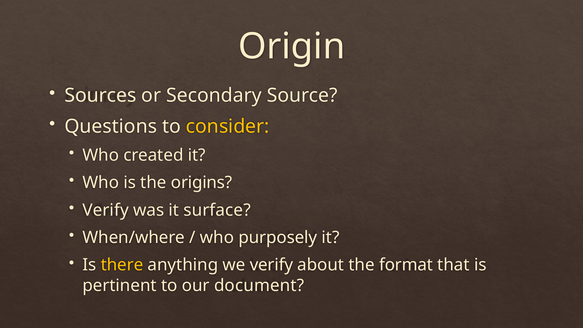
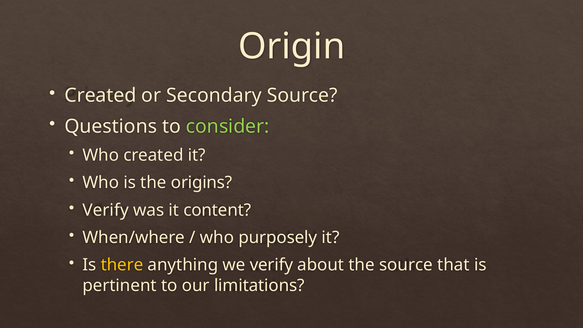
Sources: Sources -> Created (100, 95)
consider colour: yellow -> light green (228, 126)
surface: surface -> content (217, 210)
the format: format -> source (406, 265)
document: document -> limitations (259, 285)
